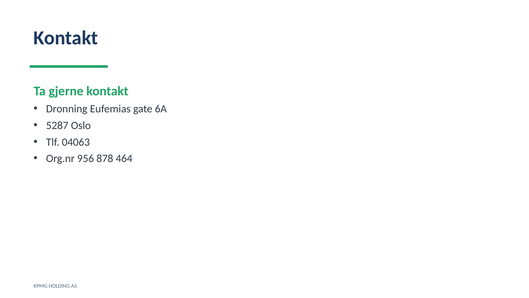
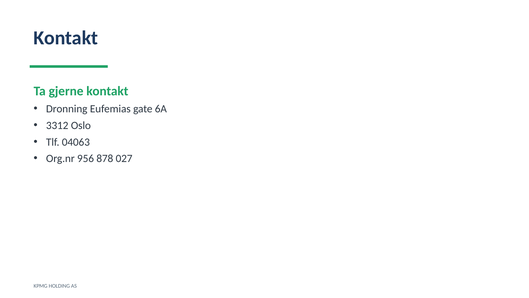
5287: 5287 -> 3312 (57, 125)
464: 464 -> 027 (124, 158)
